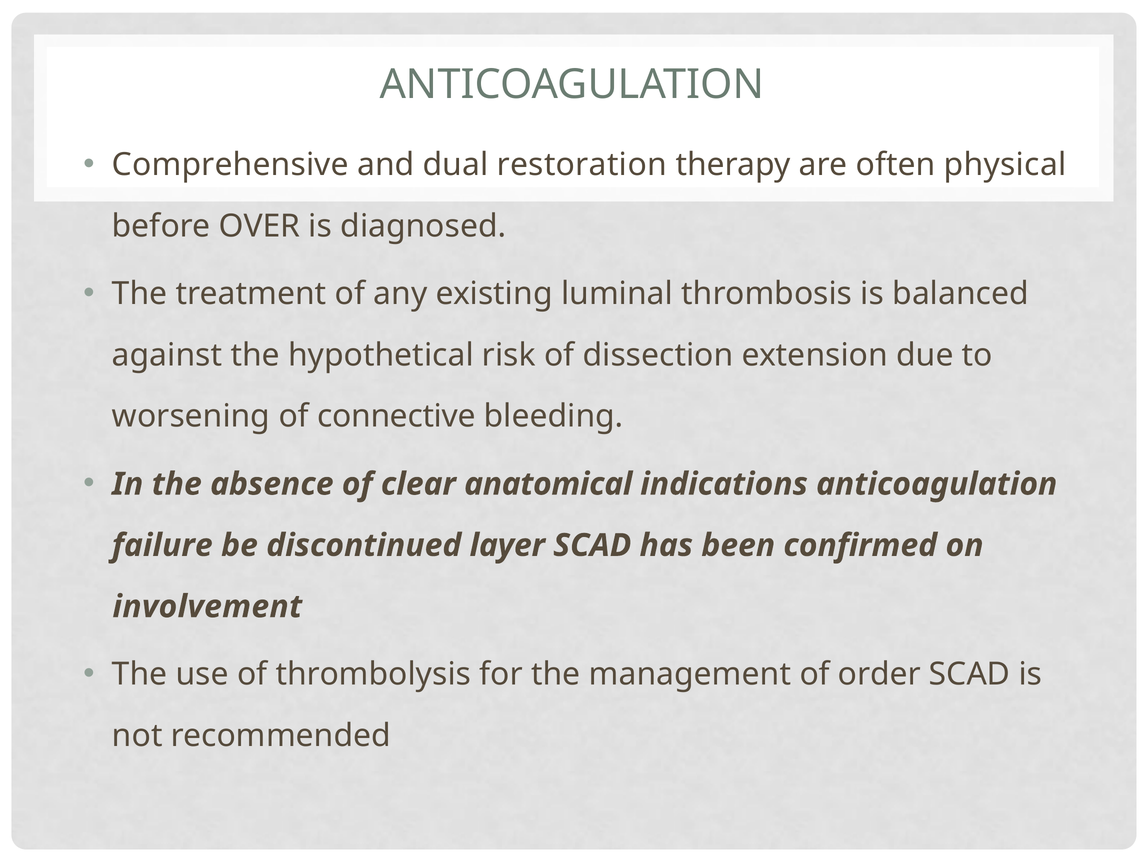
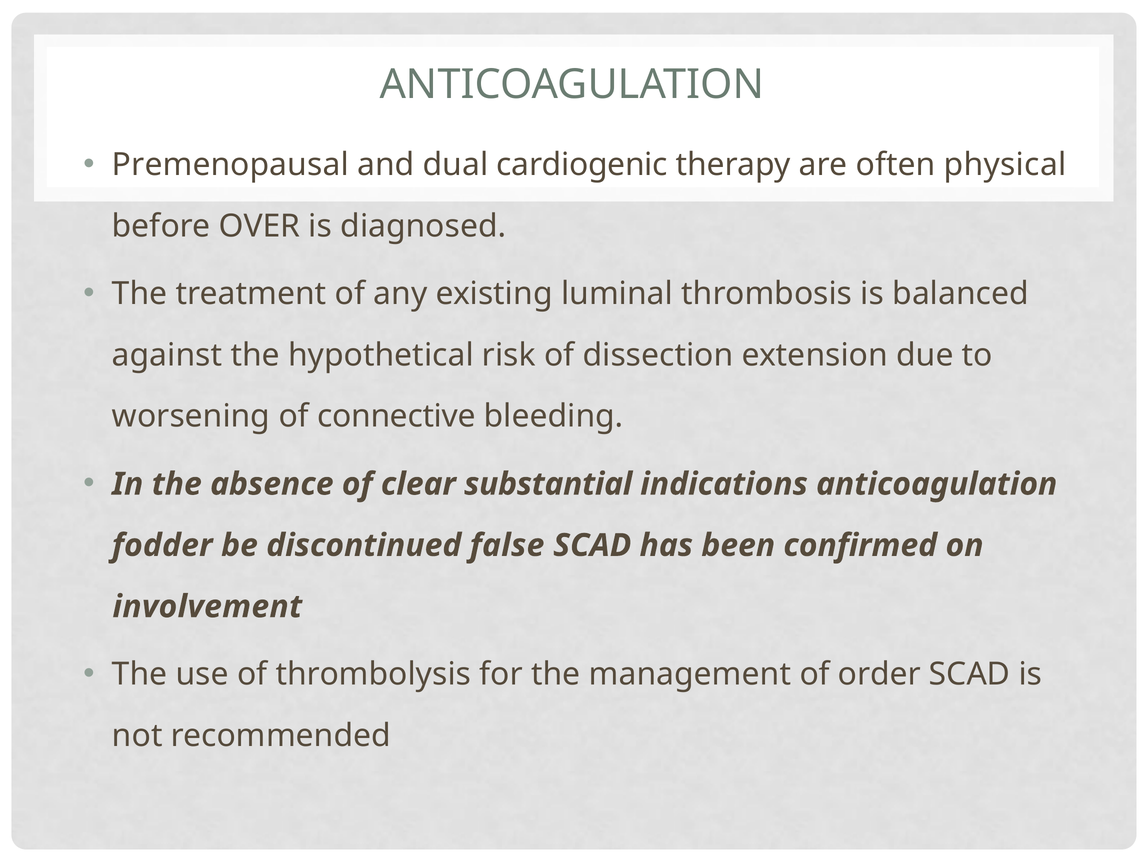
Comprehensive: Comprehensive -> Premenopausal (230, 165)
restoration: restoration -> cardiogenic (582, 165)
anatomical: anatomical -> substantial (548, 484)
failure: failure -> fodder (162, 545)
layer: layer -> false (507, 545)
